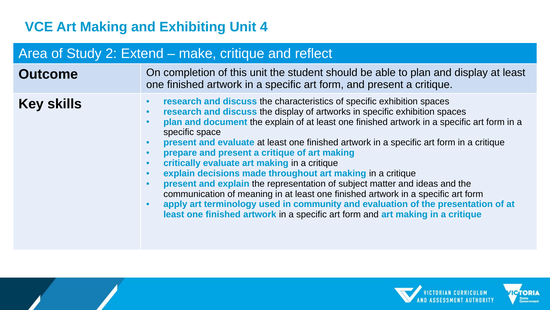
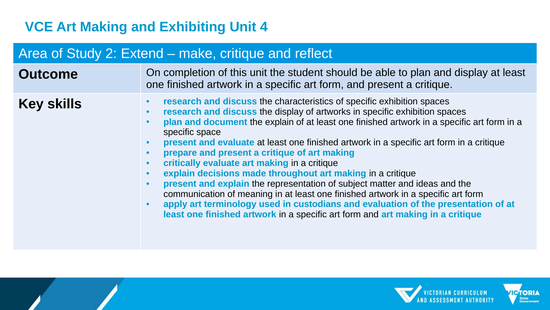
community: community -> custodians (317, 204)
